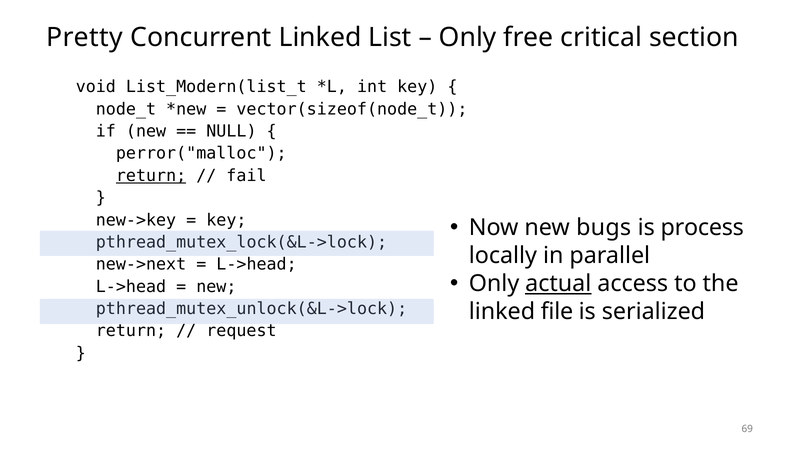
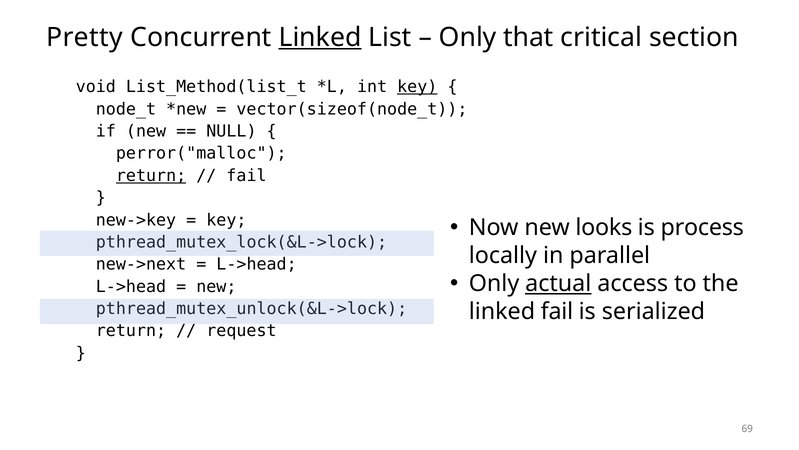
Linked underline: none -> present (320, 37)
free: free -> that (528, 37)
List_Modern(list_t: List_Modern(list_t -> List_Method(list_t (216, 87)
key underline: none -> present (417, 87)
bugs: bugs -> looks (604, 227)
linked file: file -> fail (557, 311)
